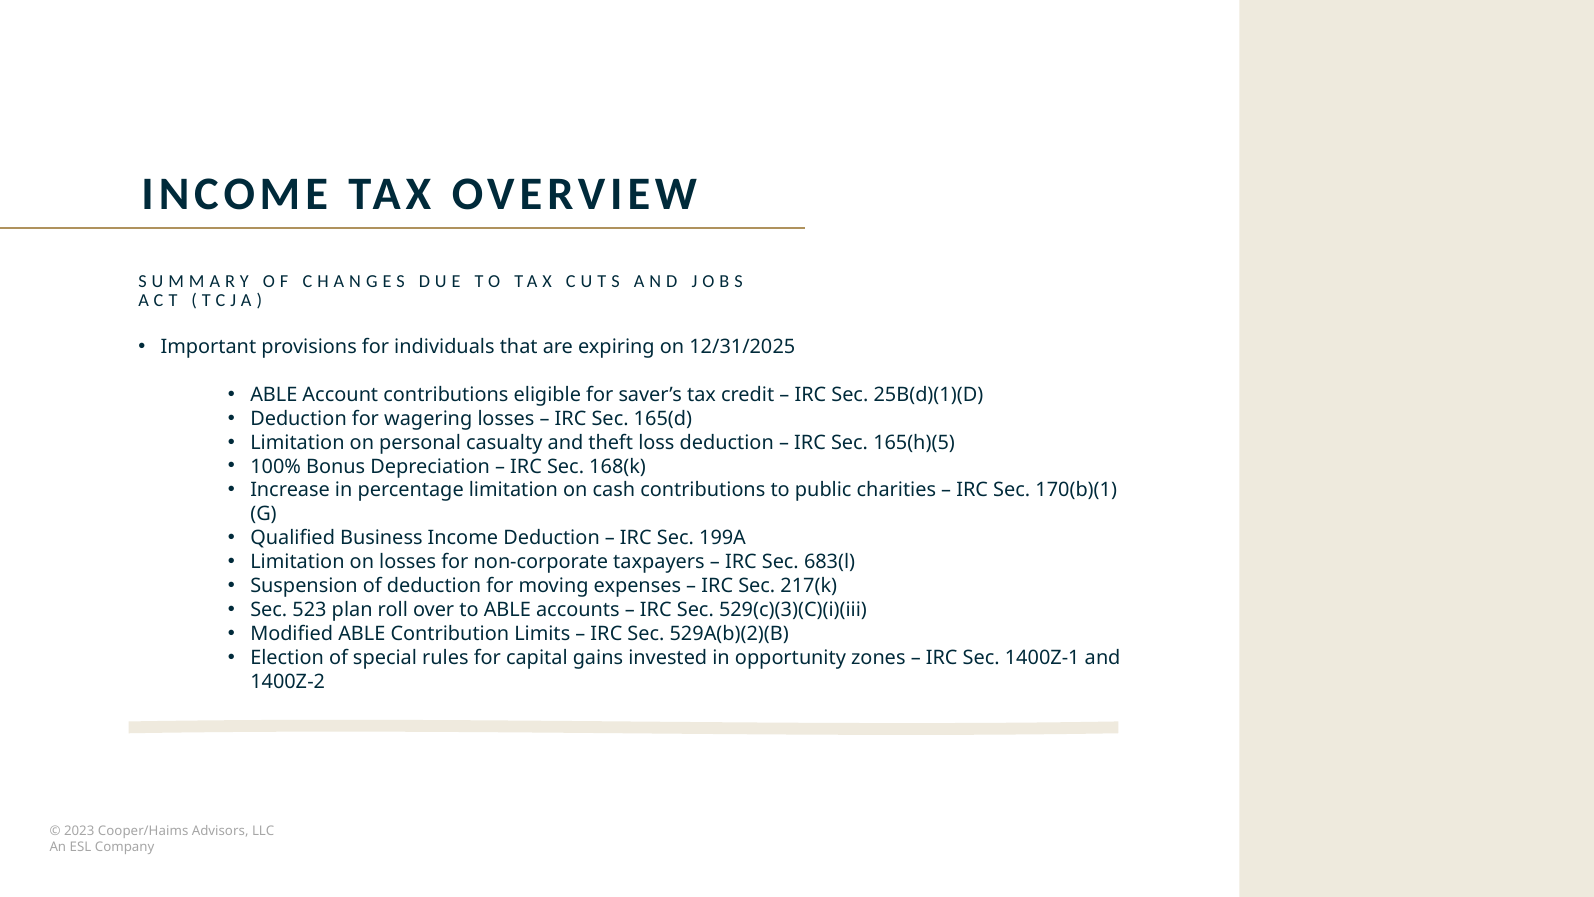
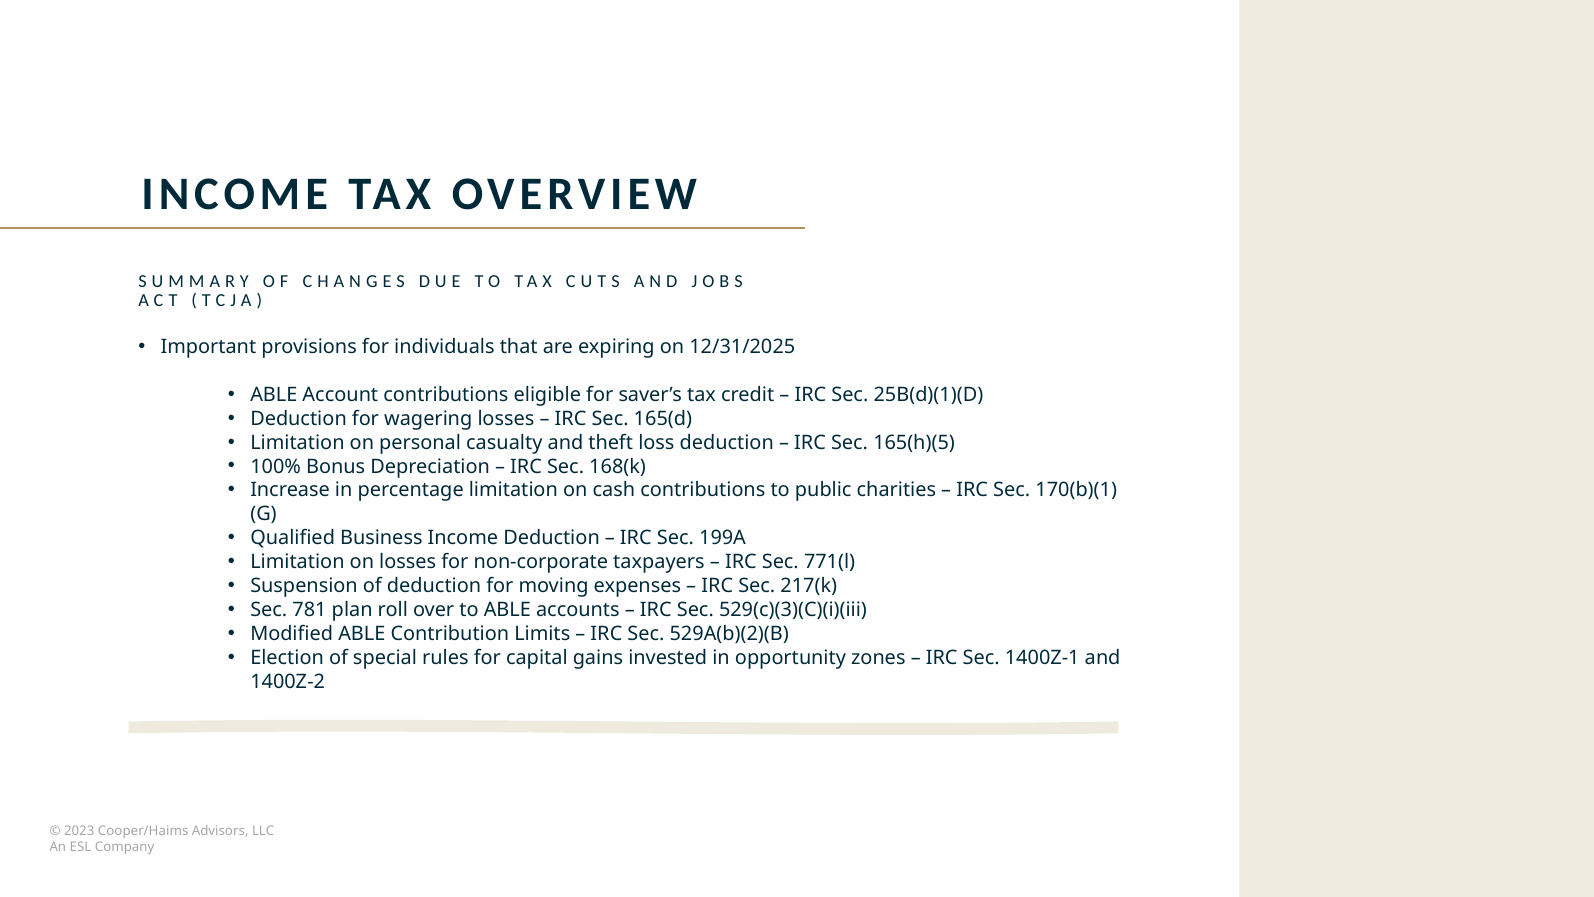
683(l: 683(l -> 771(l (830, 562)
523: 523 -> 781 (310, 610)
